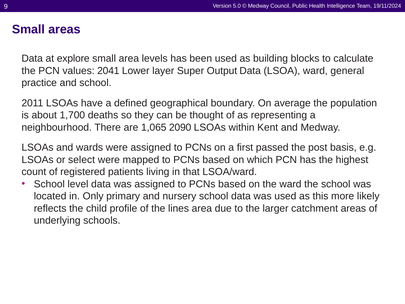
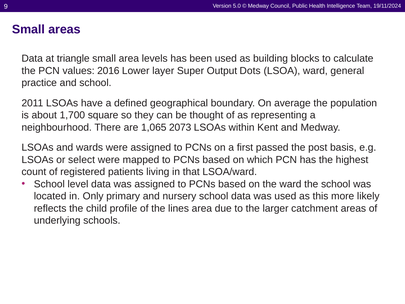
explore: explore -> triangle (73, 59)
2041: 2041 -> 2016 (108, 71)
Output Data: Data -> Dots (250, 71)
deaths: deaths -> square (103, 115)
2090: 2090 -> 2073 (180, 127)
